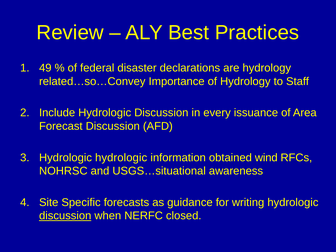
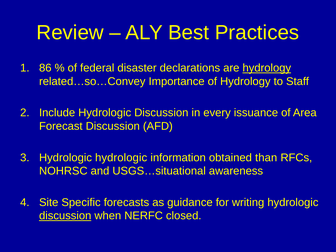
49: 49 -> 86 (45, 68)
hydrology underline: none -> present (267, 68)
wind: wind -> than (266, 158)
